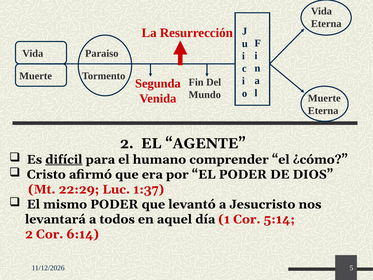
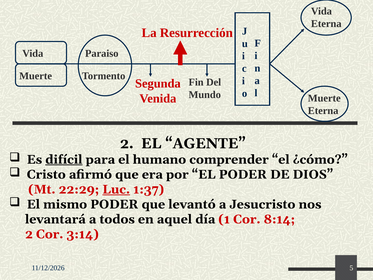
Luc underline: none -> present (116, 189)
5:14: 5:14 -> 8:14 (279, 219)
6:14: 6:14 -> 3:14 (83, 234)
